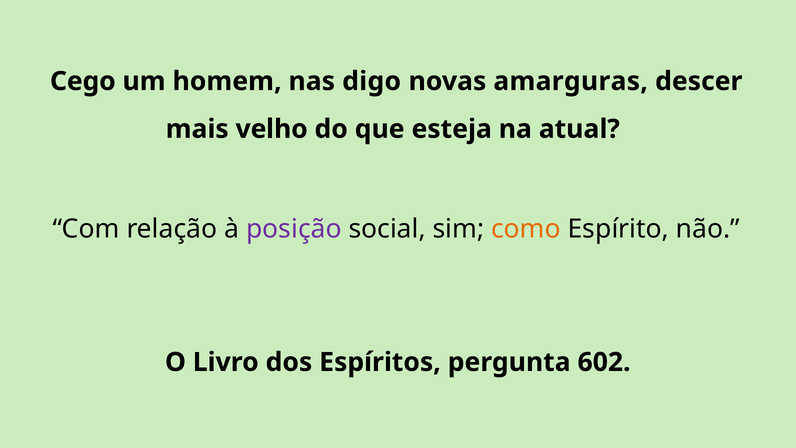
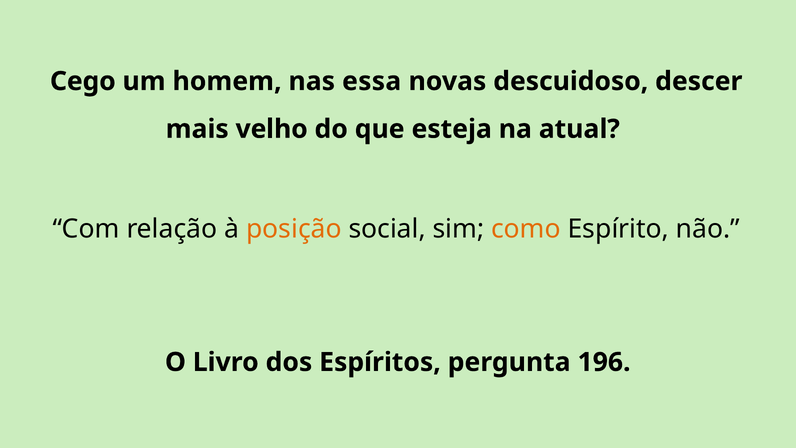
digo: digo -> essa (372, 81)
amarguras: amarguras -> descuidoso (571, 81)
posição colour: purple -> orange (294, 229)
602: 602 -> 196 (604, 362)
